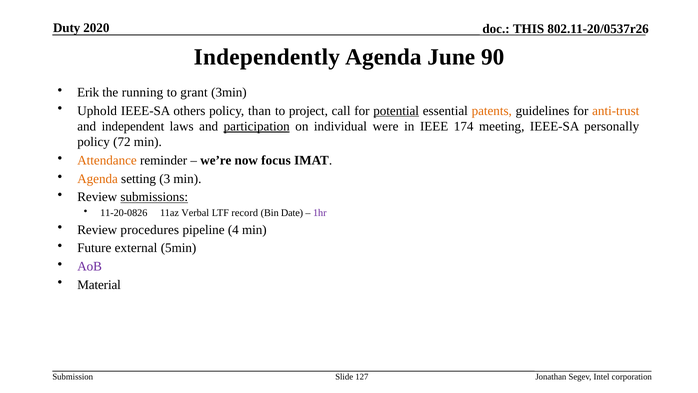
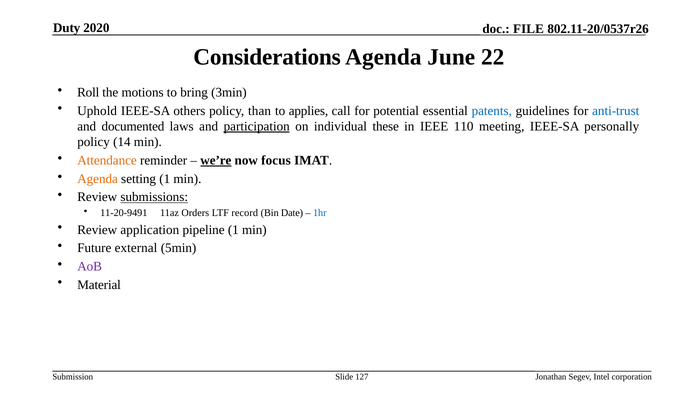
THIS: THIS -> FILE (528, 29)
Independently: Independently -> Considerations (267, 57)
90: 90 -> 22 (493, 57)
Erik: Erik -> Roll (88, 92)
running: running -> motions (143, 92)
grant: grant -> bring (194, 92)
project: project -> applies (308, 111)
potential underline: present -> none (396, 111)
patents colour: orange -> blue (492, 111)
anti-trust colour: orange -> blue (616, 111)
independent: independent -> documented (133, 126)
were: were -> these (386, 126)
174: 174 -> 110 (464, 126)
72: 72 -> 14 (122, 142)
we’re underline: none -> present (216, 160)
setting 3: 3 -> 1 (165, 179)
11-20-0826: 11-20-0826 -> 11-20-9491 (124, 213)
Verbal: Verbal -> Orders (195, 213)
1hr colour: purple -> blue (320, 213)
procedures: procedures -> application (150, 230)
pipeline 4: 4 -> 1 (233, 230)
